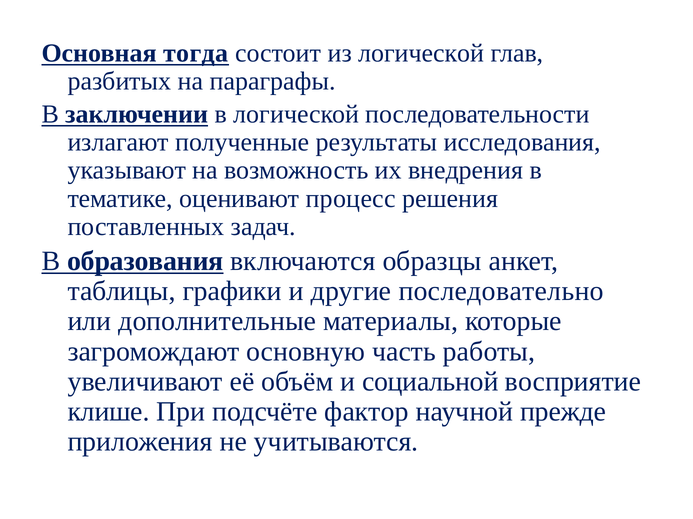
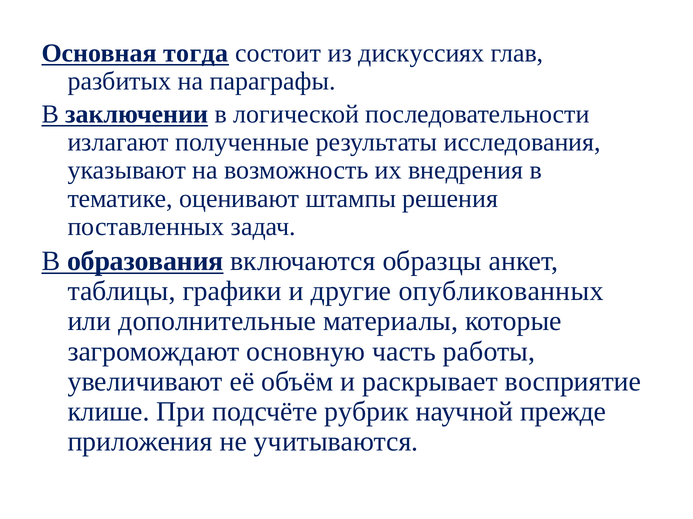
из логической: логической -> дискуссиях (421, 53)
процесс: процесс -> штампы (351, 199)
последовательно: последовательно -> опубликованных (501, 292)
социальной: социальной -> раскрывает (430, 382)
фактор: фактор -> рубрик (367, 412)
